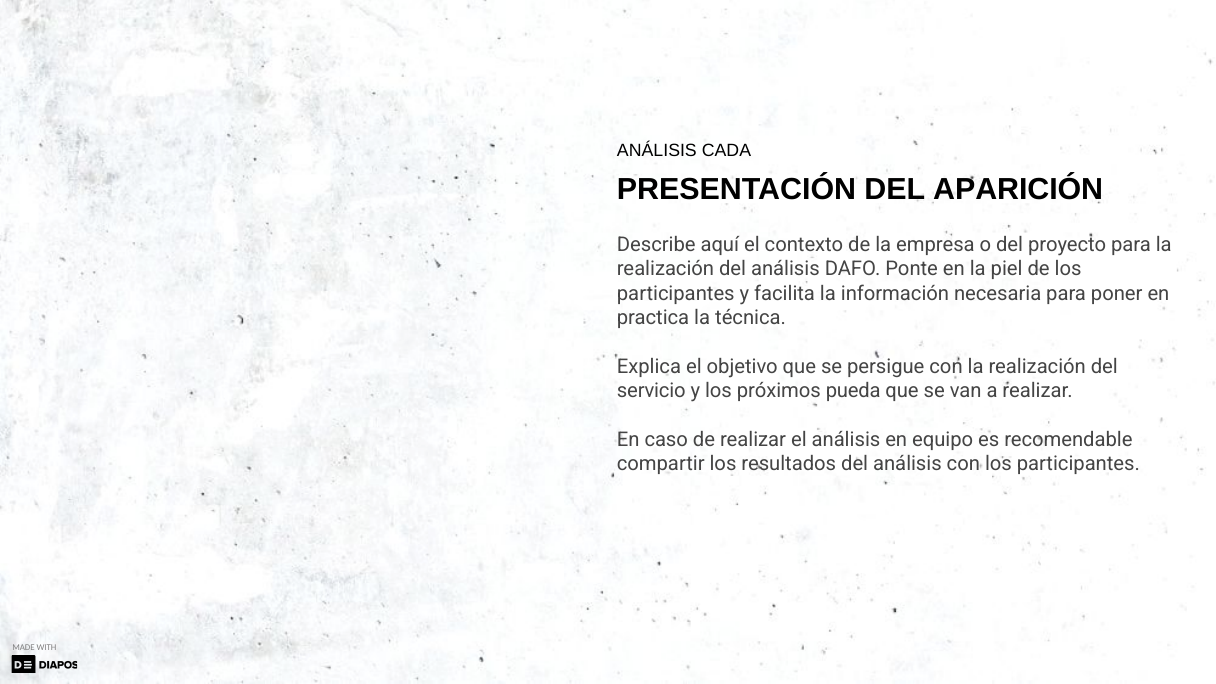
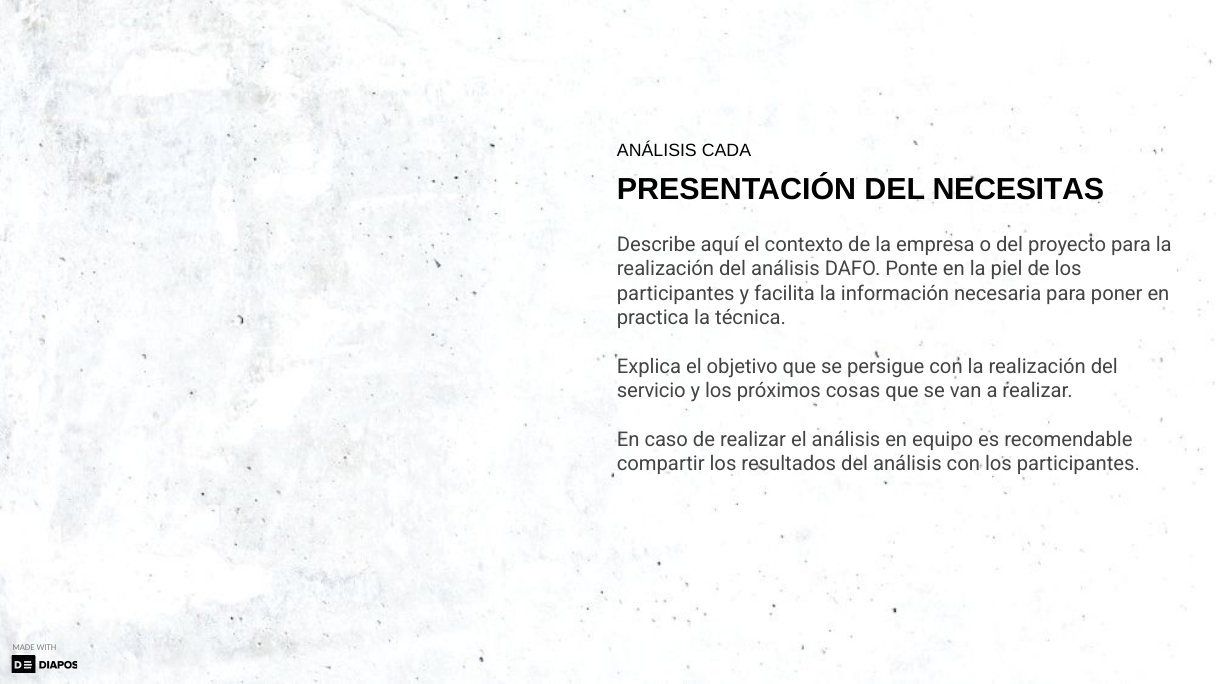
APARICIÓN: APARICIÓN -> NECESITAS (1018, 190)
pueda: pueda -> cosas (853, 391)
